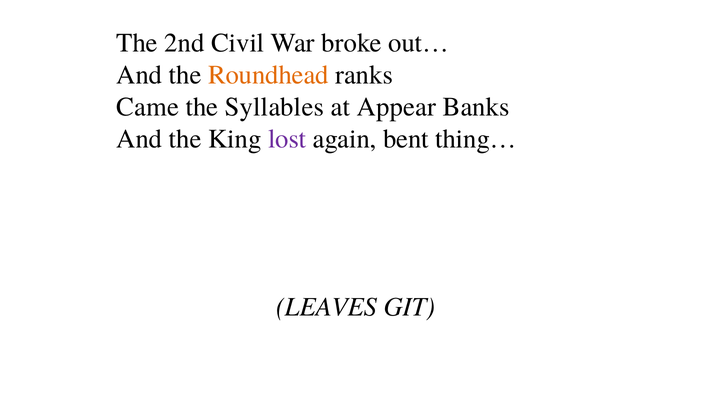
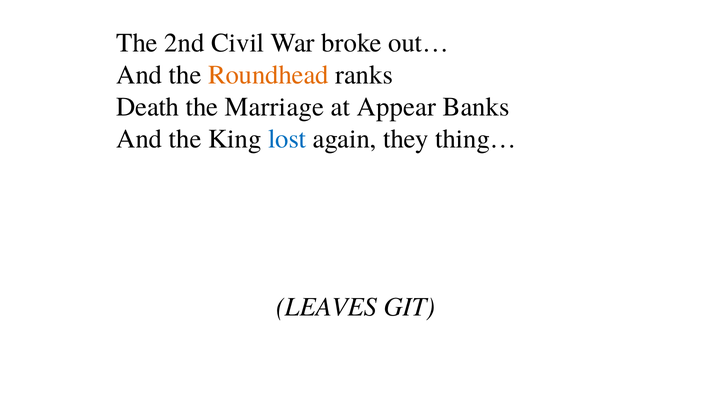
Came: Came -> Death (148, 107)
Syllables: Syllables -> Marriage (274, 107)
lost colour: purple -> blue (287, 139)
bent: bent -> they (406, 139)
